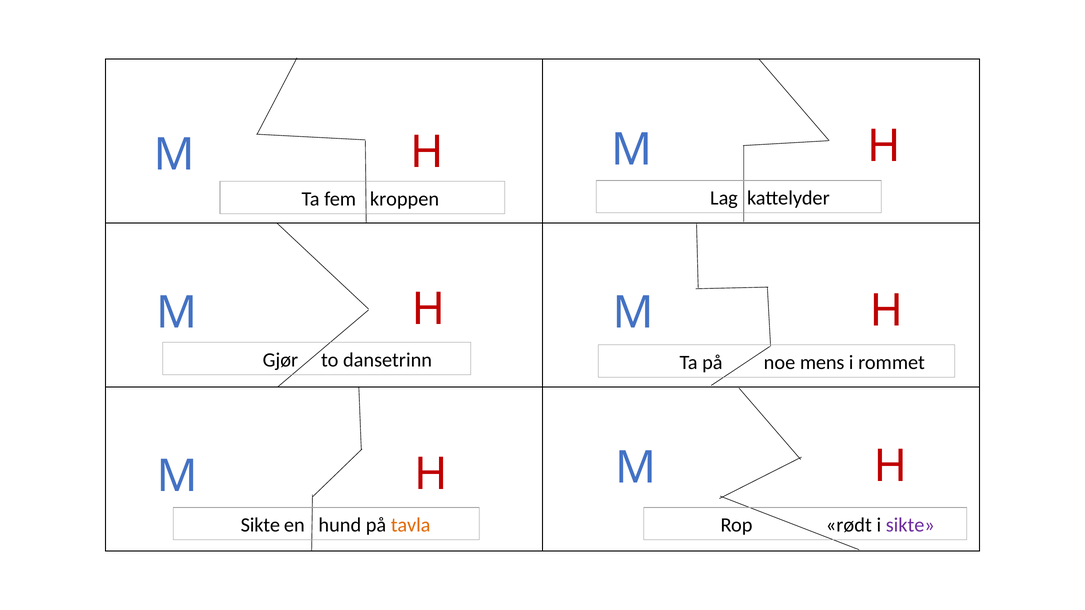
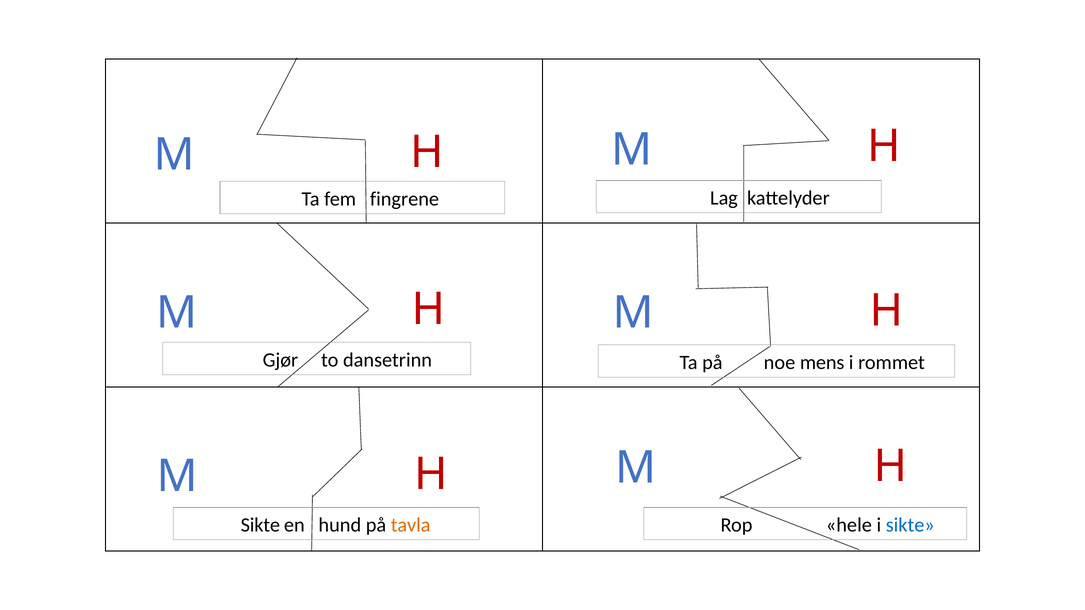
kroppen: kroppen -> fingrene (404, 199)
rødt: rødt -> hele (849, 525)
sikte colour: purple -> blue (910, 525)
